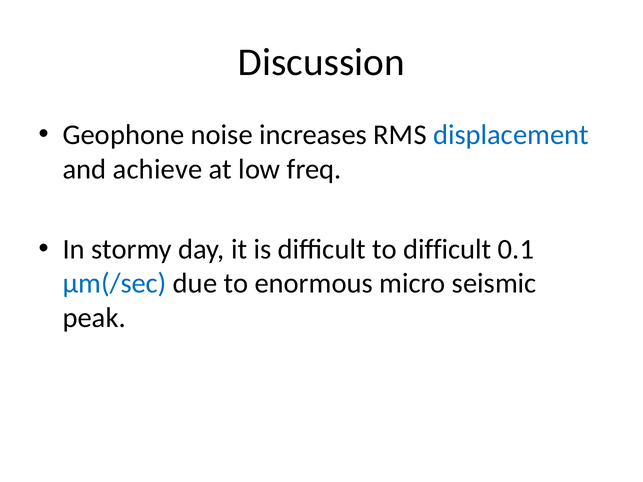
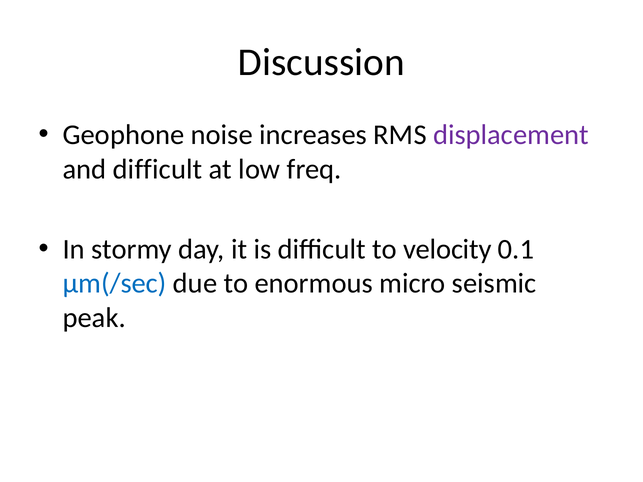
displacement colour: blue -> purple (511, 135)
and achieve: achieve -> difficult (158, 169)
to difficult: difficult -> velocity (447, 249)
